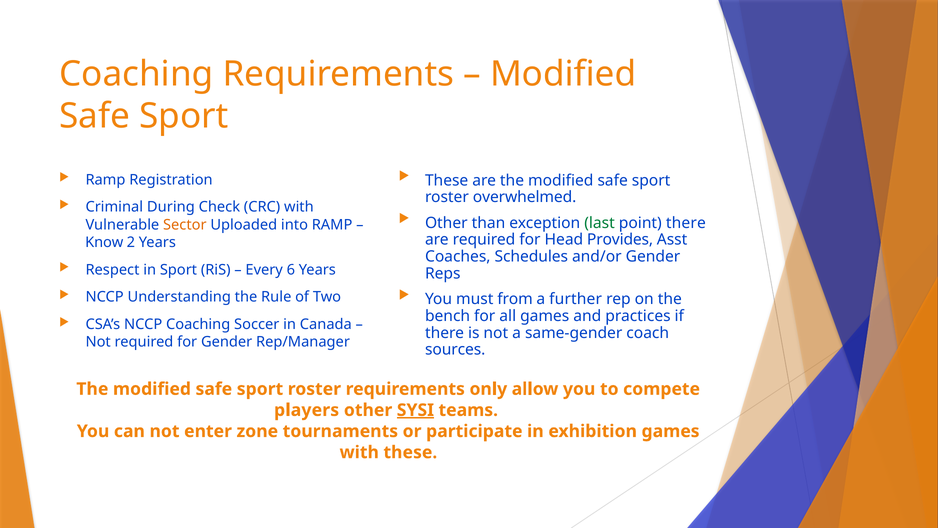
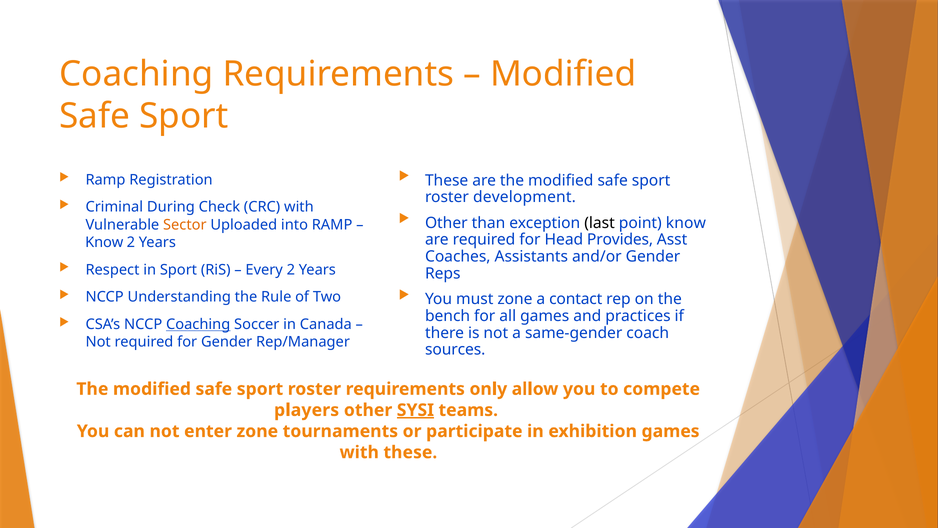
overwhelmed: overwhelmed -> development (524, 197)
last colour: green -> black (600, 223)
point there: there -> know (686, 223)
Schedules: Schedules -> Assistants (531, 256)
Every 6: 6 -> 2 (291, 269)
must from: from -> zone (515, 299)
further: further -> contact (576, 299)
Coaching underline: none -> present (198, 324)
